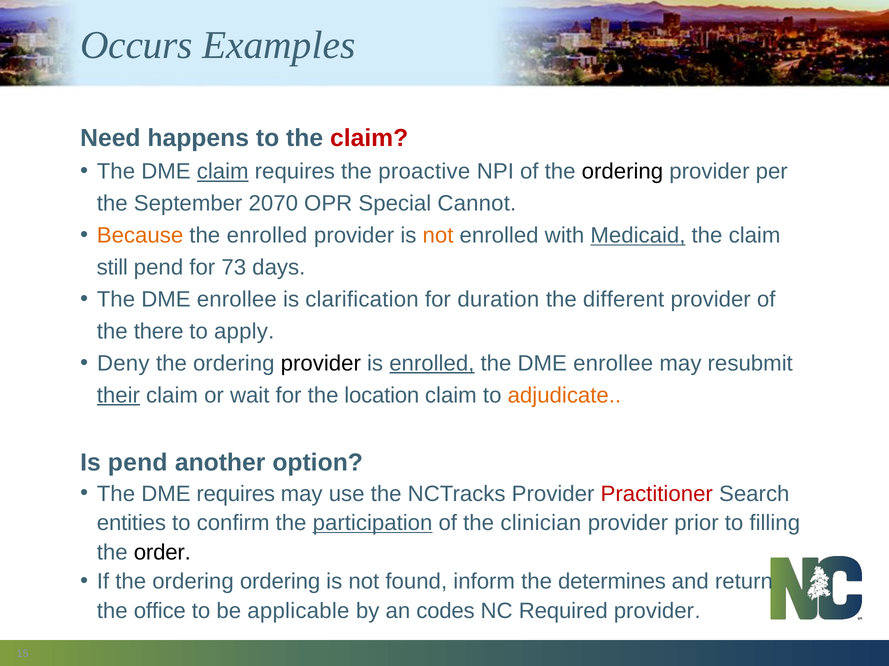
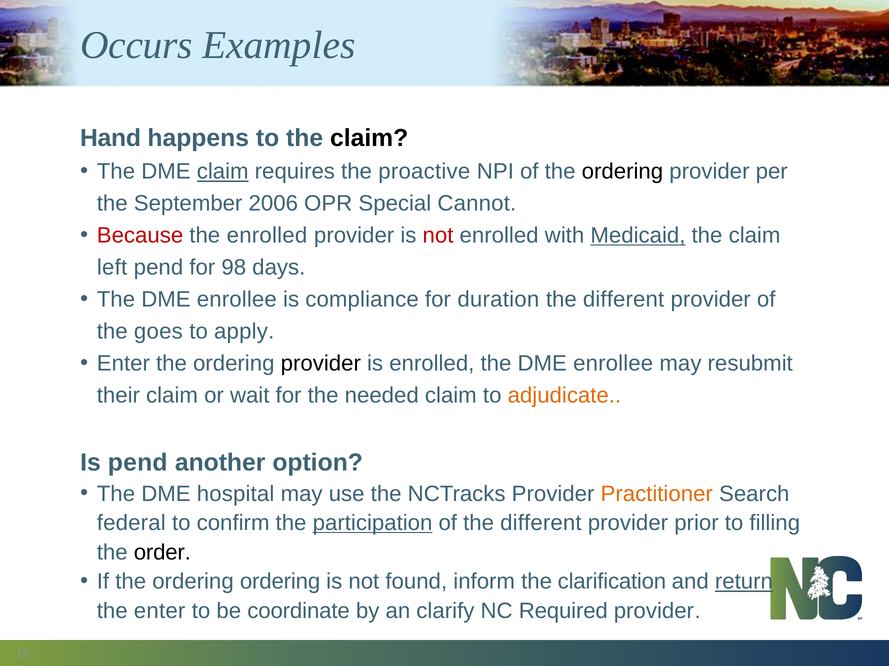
Need: Need -> Hand (110, 138)
claim colour: red -> black (369, 138)
2070: 2070 -> 2006 (273, 204)
Because colour: orange -> red (140, 236)
not colour: orange -> red (438, 236)
still: still -> left (112, 268)
73: 73 -> 98 (234, 268)
clarification: clarification -> compliance (362, 300)
there: there -> goes (158, 332)
Deny: Deny -> Enter (123, 364)
enrolled underline: present -> none (432, 364)
their underline: present -> none (118, 396)
location: location -> needed (382, 396)
DME requires: requires -> hospital (236, 494)
Practitioner colour: red -> orange (657, 494)
entities: entities -> federal (131, 524)
of the clinician: clinician -> different (541, 524)
determines: determines -> clarification (612, 582)
return underline: none -> present (744, 582)
the office: office -> enter (160, 612)
applicable: applicable -> coordinate (299, 612)
codes: codes -> clarify (445, 612)
